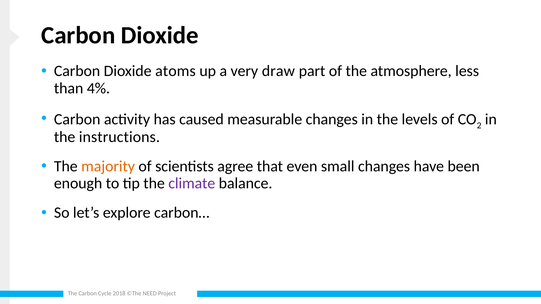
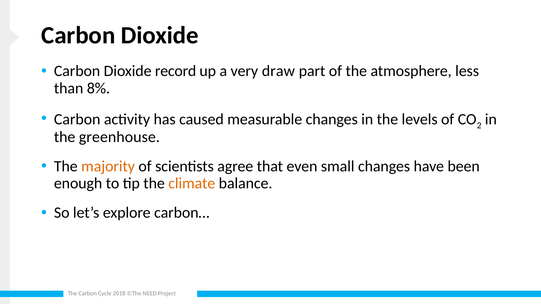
atoms: atoms -> record (176, 71)
4%: 4% -> 8% (98, 88)
instructions: instructions -> greenhouse (119, 137)
climate colour: purple -> orange (192, 184)
